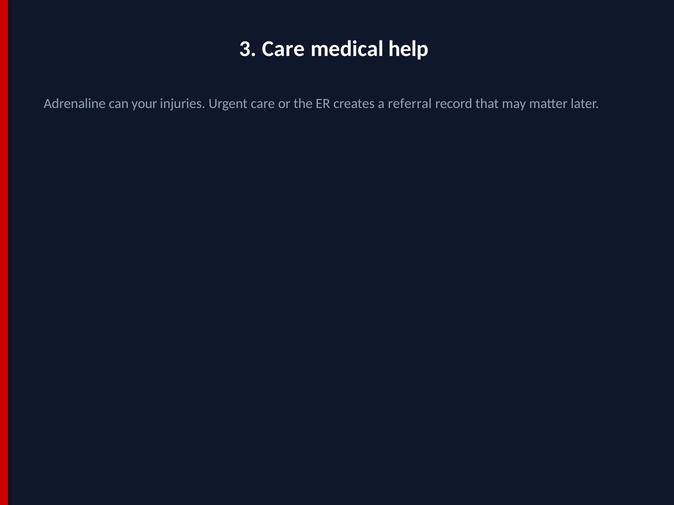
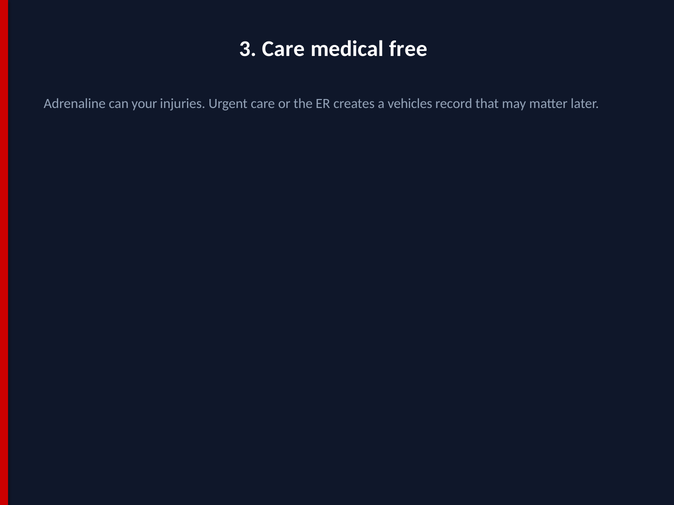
help: help -> free (408, 49)
referral: referral -> vehicles (410, 104)
